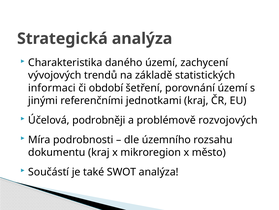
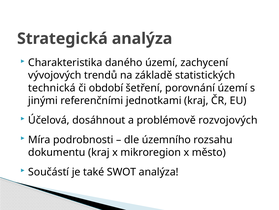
informaci: informaci -> technická (52, 88)
podrobněji: podrobněji -> dosáhnout (99, 120)
